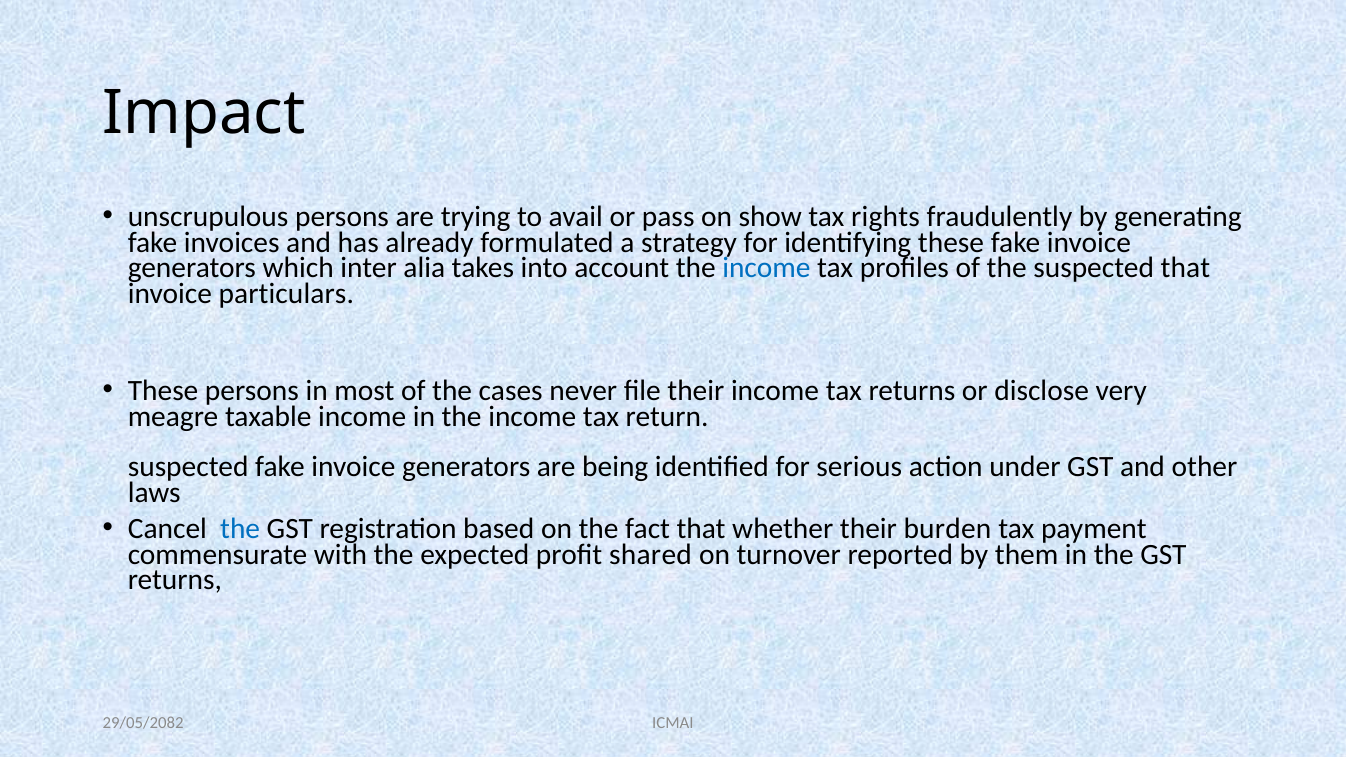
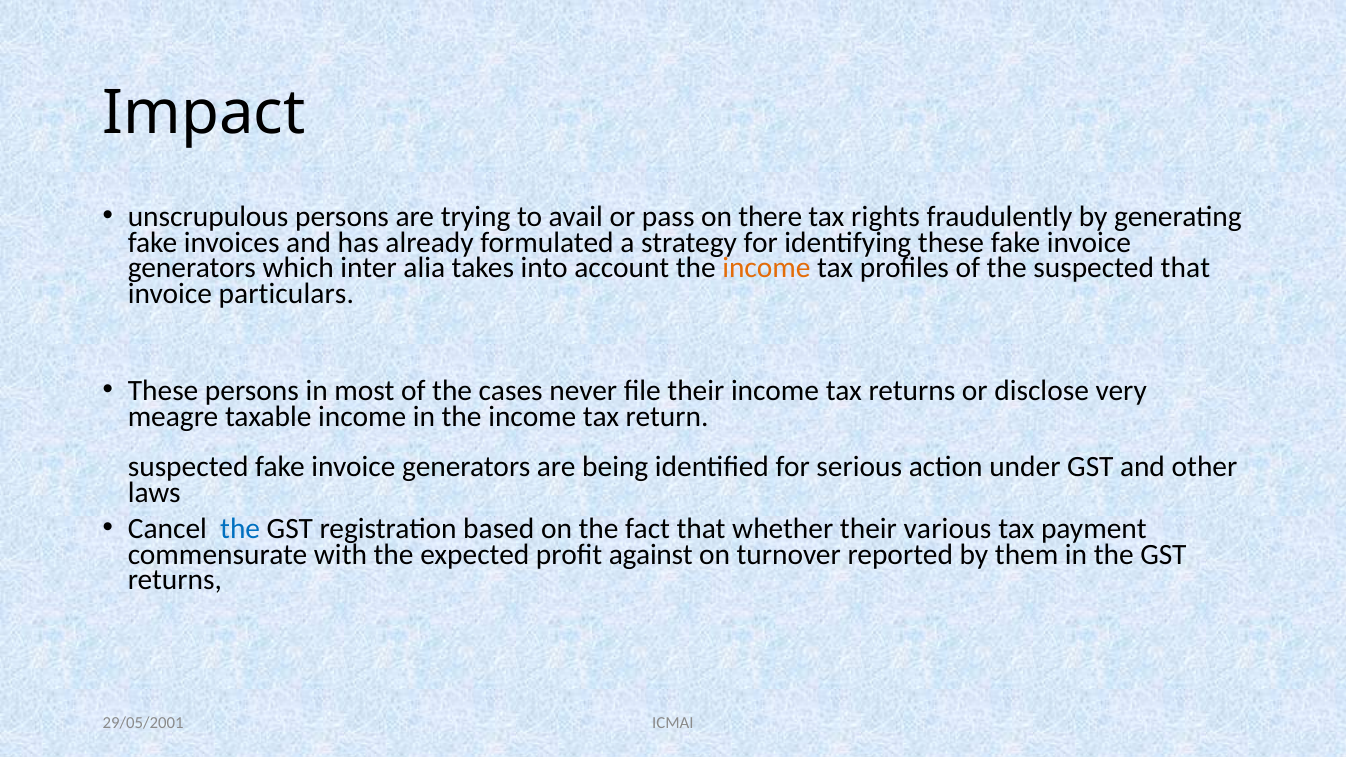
show: show -> there (770, 217)
income colour: blue -> orange (766, 268)
burden: burden -> various (947, 529)
shared: shared -> against (651, 555)
29/05/2082: 29/05/2082 -> 29/05/2001 (143, 723)
